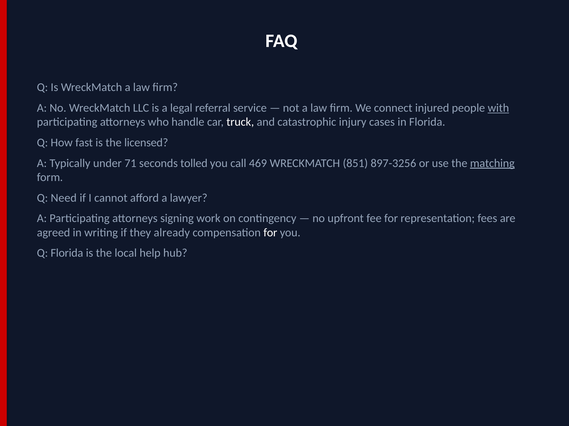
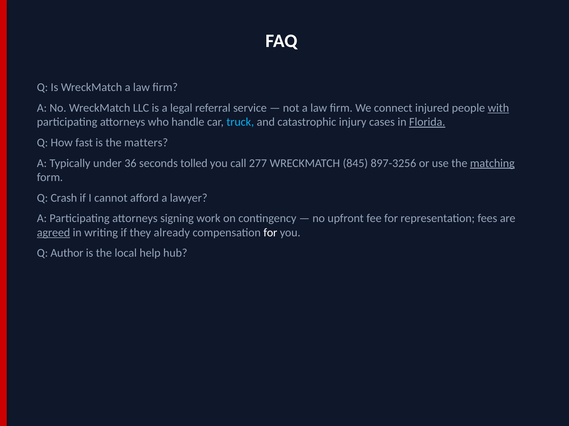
truck colour: white -> light blue (240, 122)
Florida underline: none -> present (427, 122)
licensed: licensed -> matters (146, 143)
71: 71 -> 36 (130, 163)
469: 469 -> 277 (258, 163)
851: 851 -> 845 (355, 163)
Need: Need -> Crash (64, 198)
agreed underline: none -> present (53, 233)
Q Florida: Florida -> Author (67, 253)
